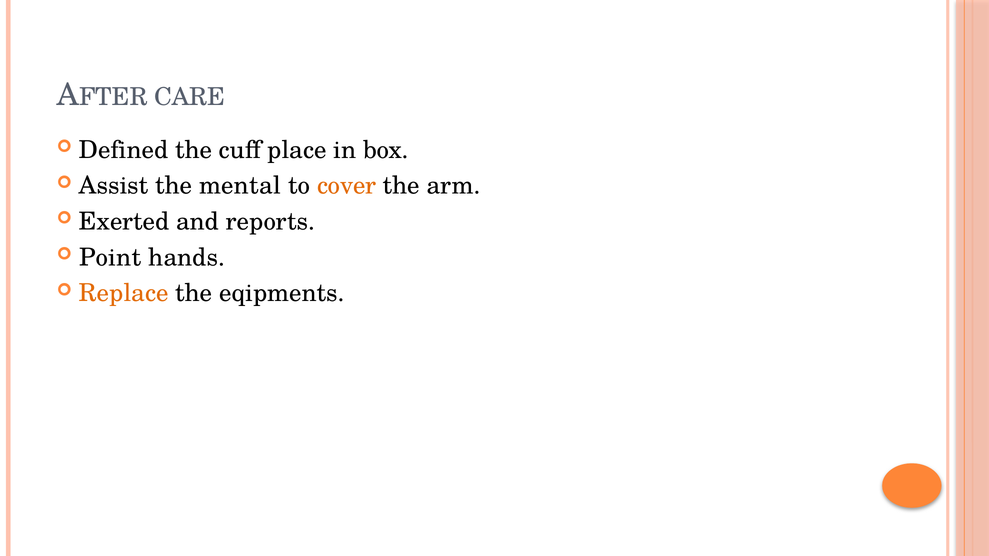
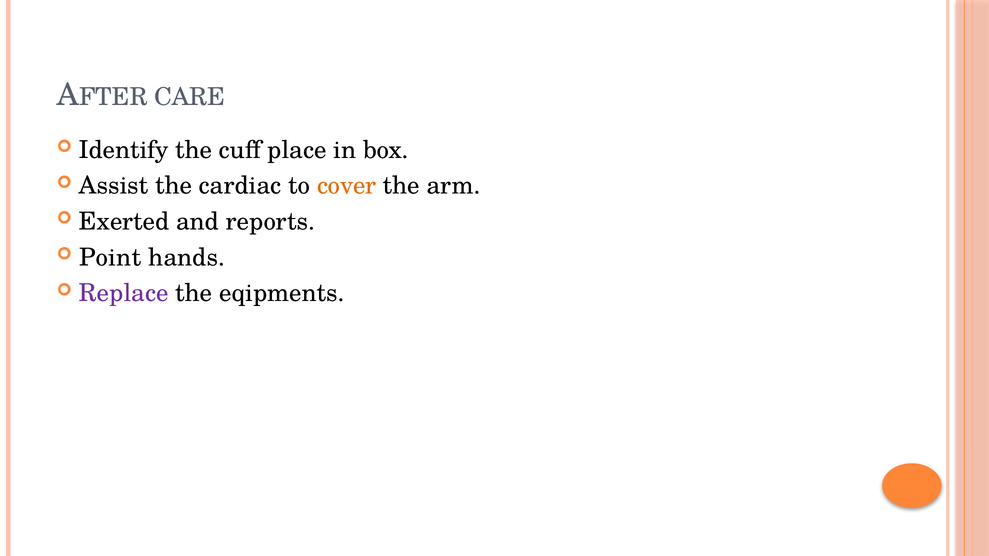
Defined: Defined -> Identify (124, 150)
mental: mental -> cardiac (240, 186)
Replace colour: orange -> purple (124, 293)
